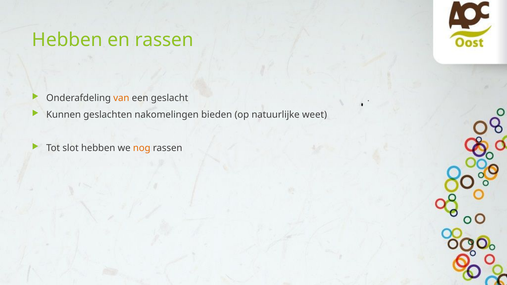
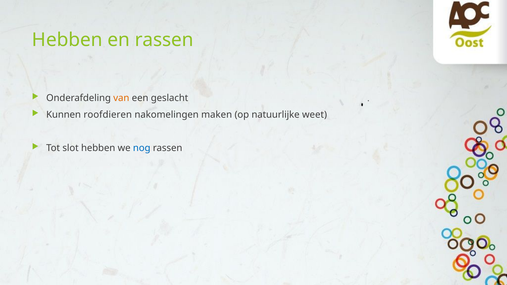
geslachten: geslachten -> roofdieren (108, 115)
bieden: bieden -> maken (217, 115)
nog colour: orange -> blue (142, 148)
